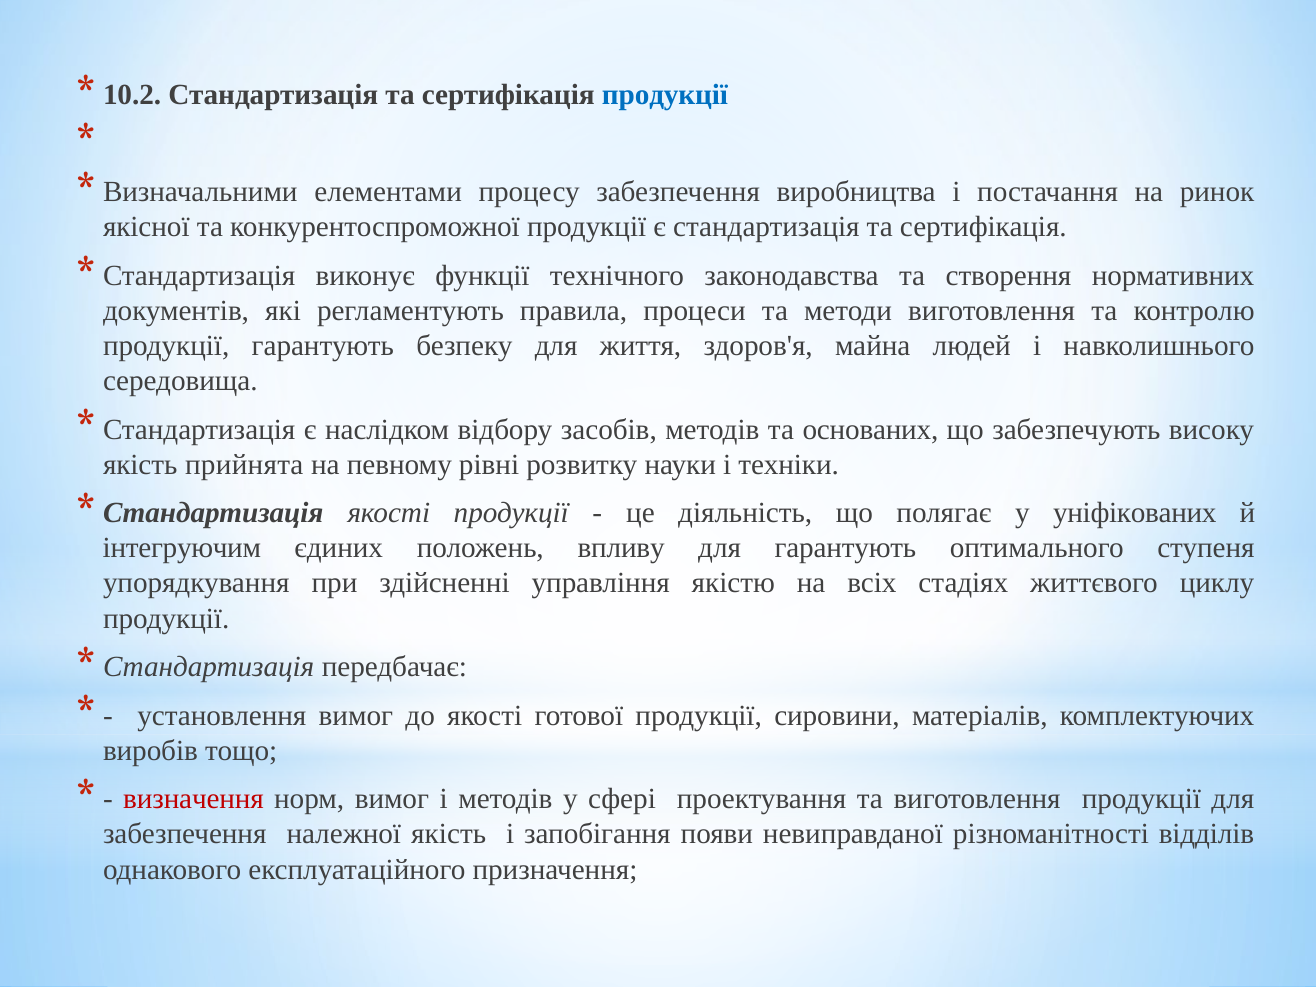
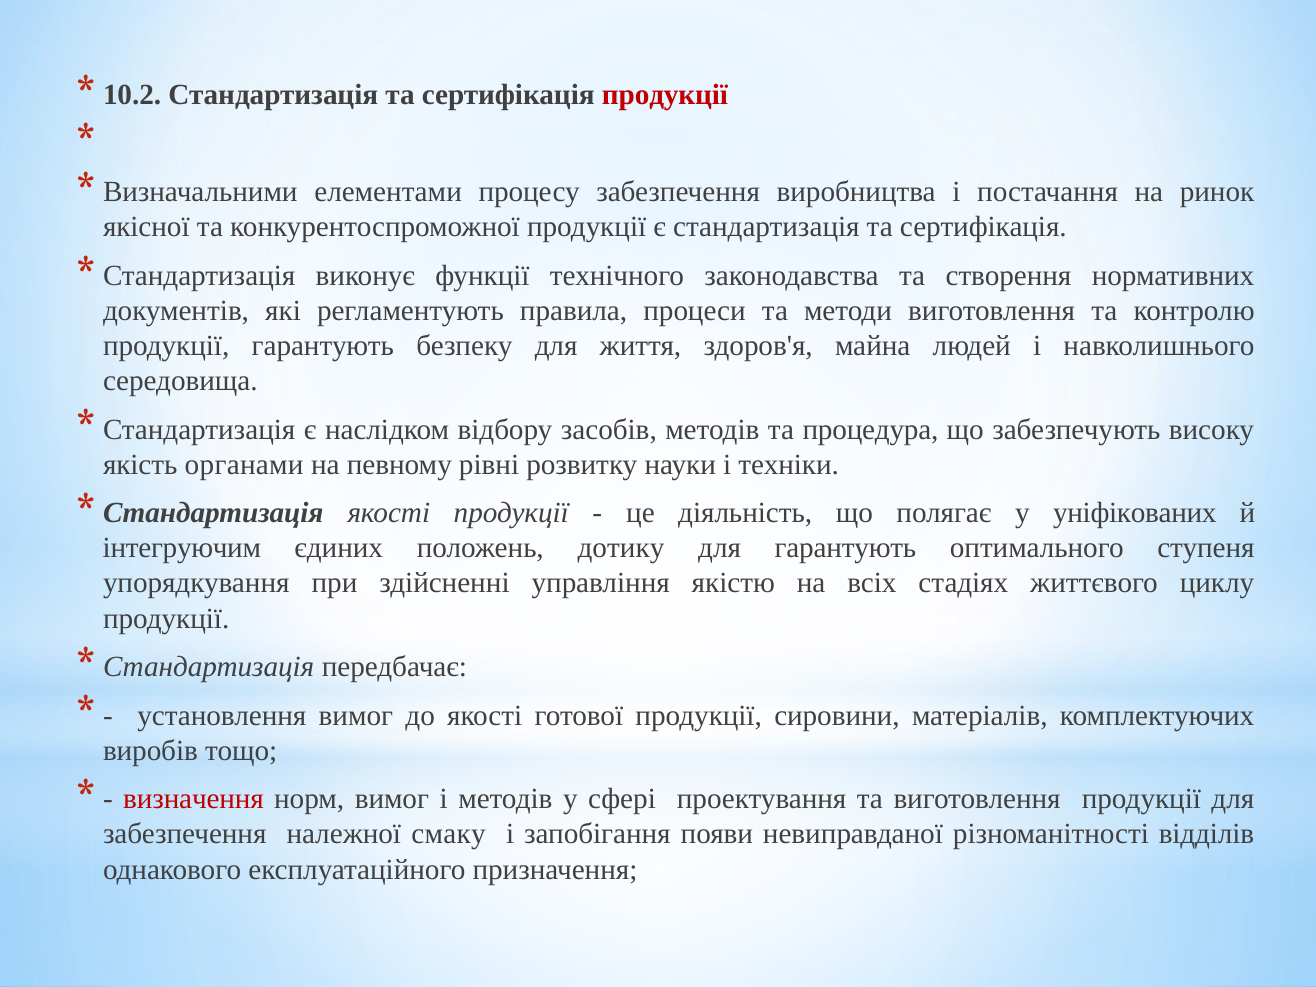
продукції colour: blue -> red (665, 95)
основаних: основаних -> процедура (870, 429)
прийнята: прийнята -> органами (244, 465)
впливу: впливу -> дотику (621, 548)
належної якість: якість -> смаку (449, 834)
